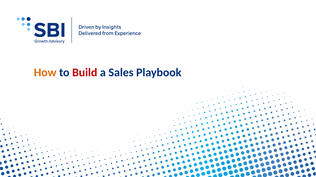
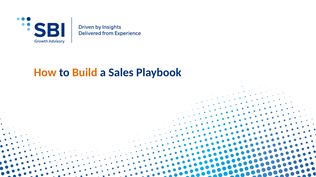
Build colour: red -> orange (85, 73)
